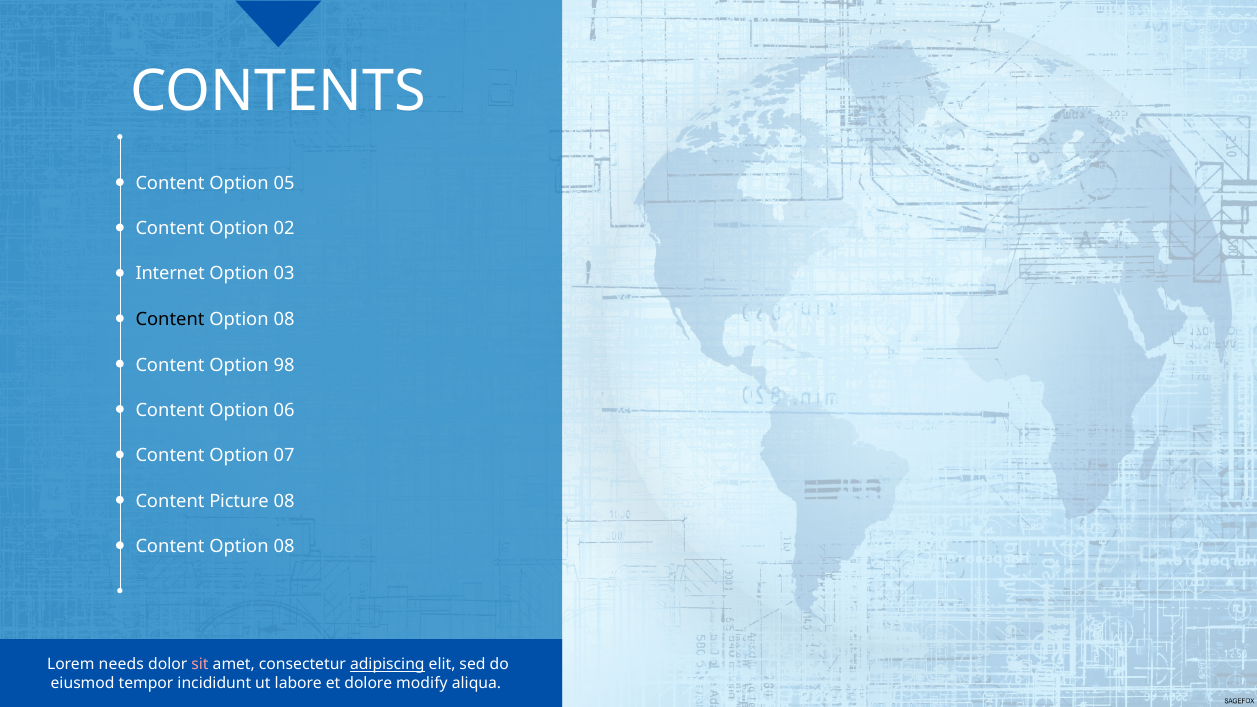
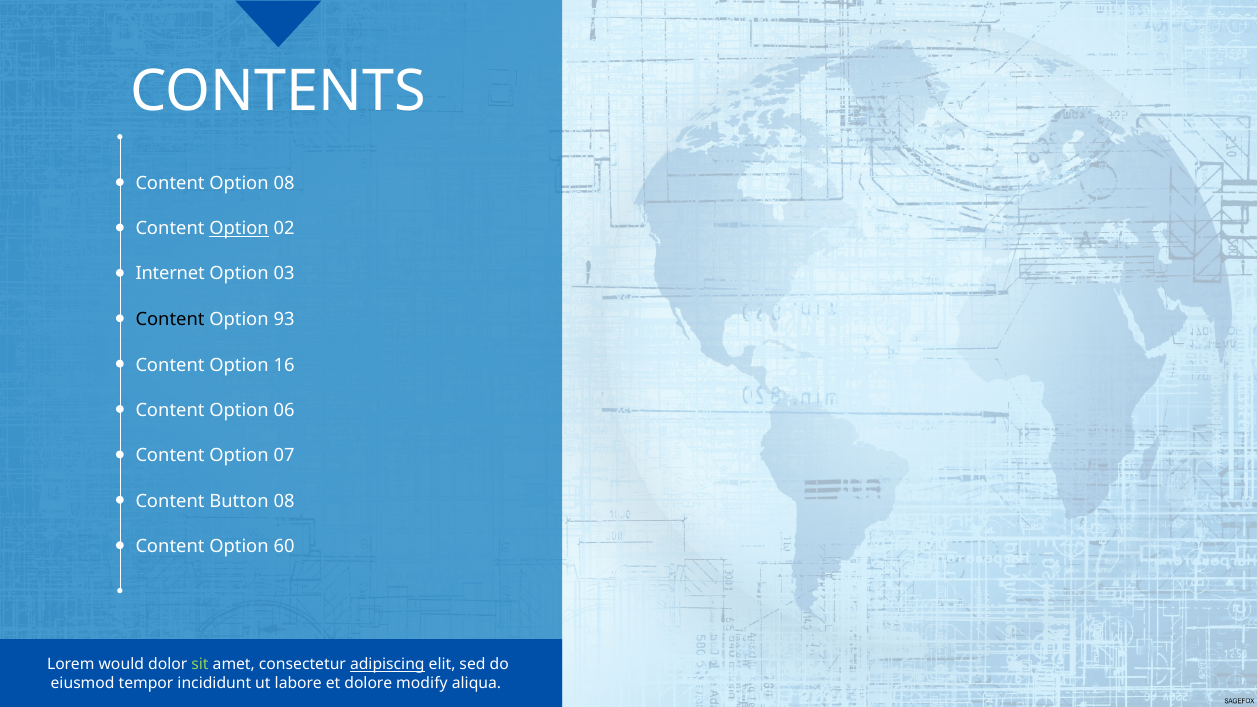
Option 05: 05 -> 08 (284, 183)
Option underline: none -> present (239, 229)
08: 08 -> 93 (284, 320)
98: 98 -> 16 (284, 365)
Picture: Picture -> Button (239, 501)
08: 08 -> 60 (284, 546)
needs: needs -> would (121, 664)
sit colour: pink -> light green (200, 664)
